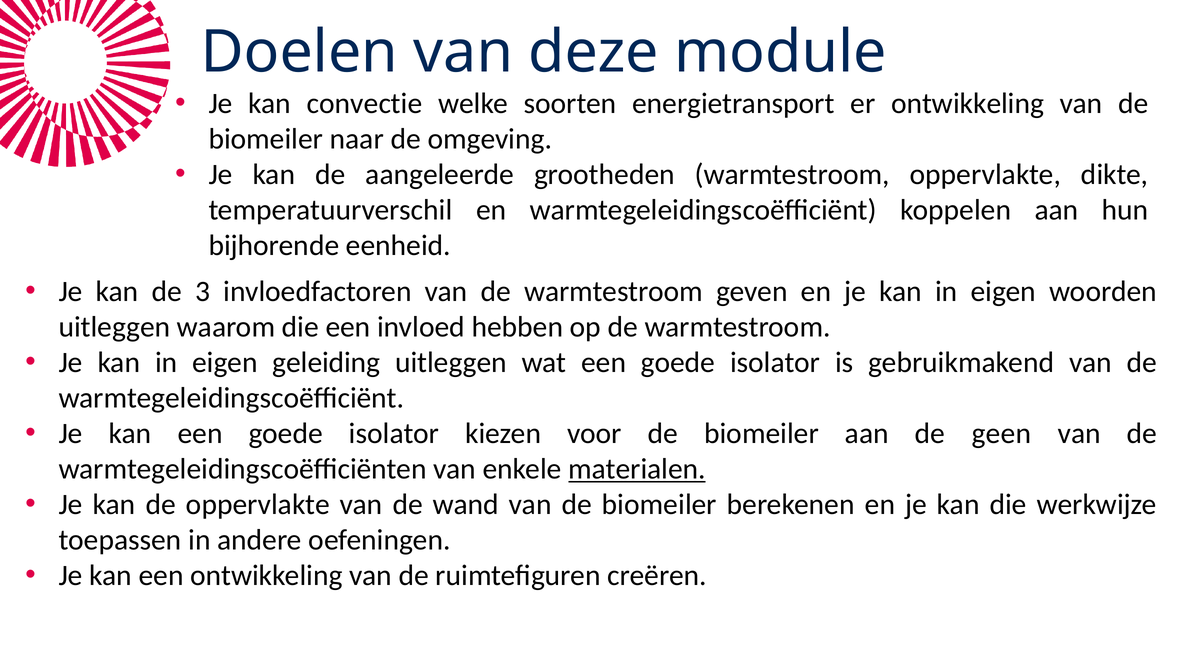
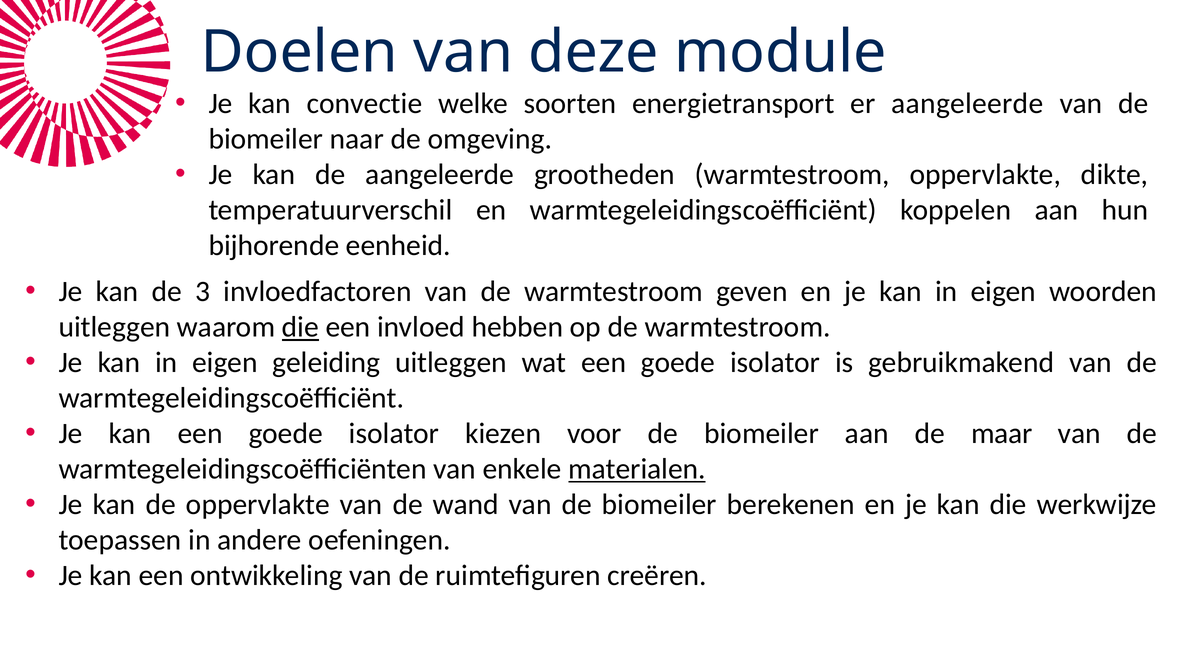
er ontwikkeling: ontwikkeling -> aangeleerde (967, 104)
die underline: none -> present (300, 327)
geen: geen -> maar (1002, 434)
